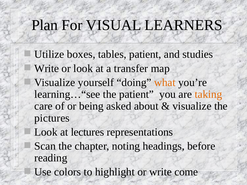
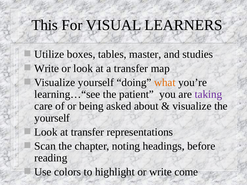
Plan: Plan -> This (45, 25)
tables patient: patient -> master (145, 54)
taking colour: orange -> purple (208, 94)
pictures: pictures -> yourself (52, 118)
at lectures: lectures -> transfer (87, 132)
